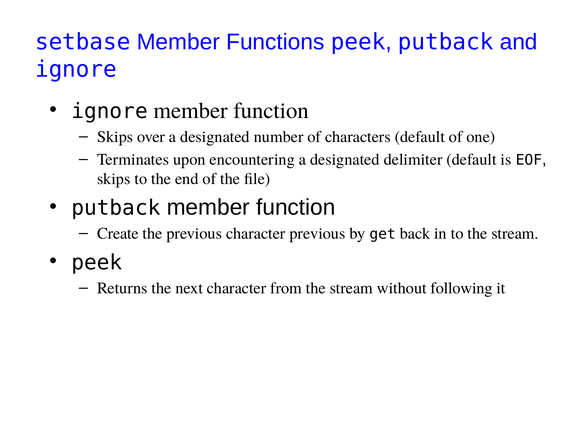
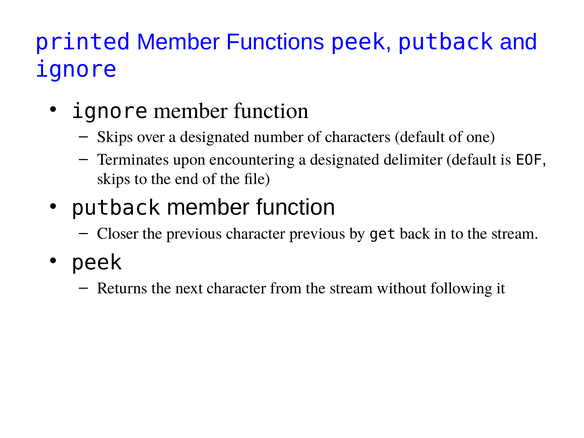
setbase: setbase -> printed (83, 42)
Create: Create -> Closer (118, 234)
